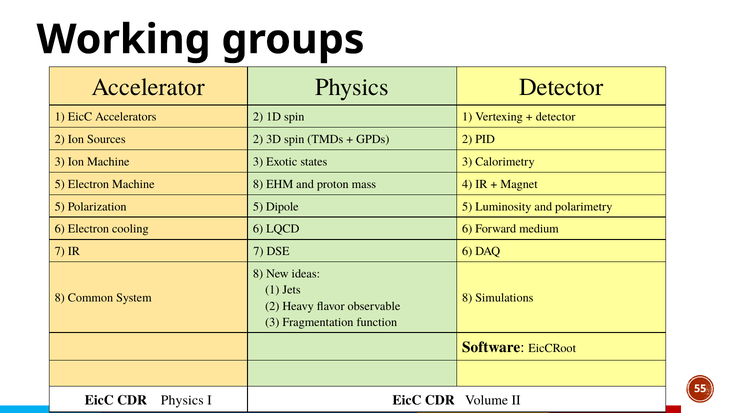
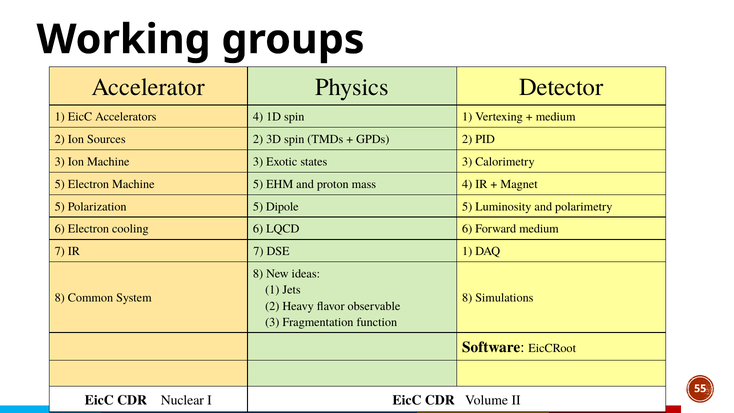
Accelerators 2: 2 -> 4 (258, 117)
detector: detector -> medium (556, 117)
Machine 8: 8 -> 5 (258, 184)
DSE 6: 6 -> 1 (467, 251)
CDR Physics: Physics -> Nuclear (182, 400)
